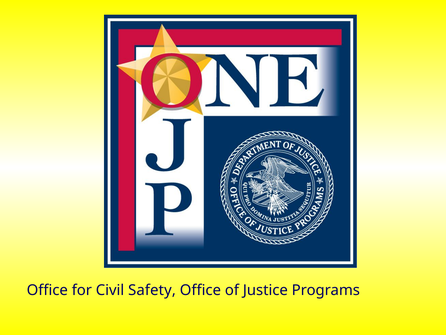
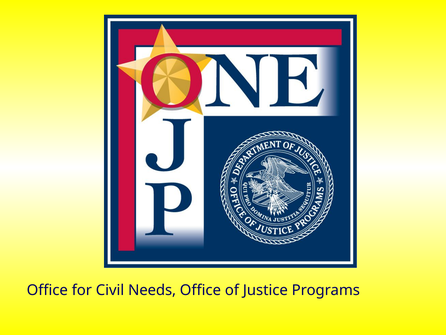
Safety: Safety -> Needs (152, 290)
